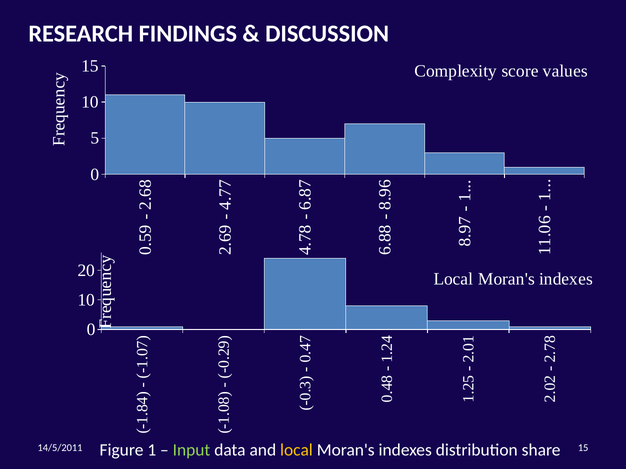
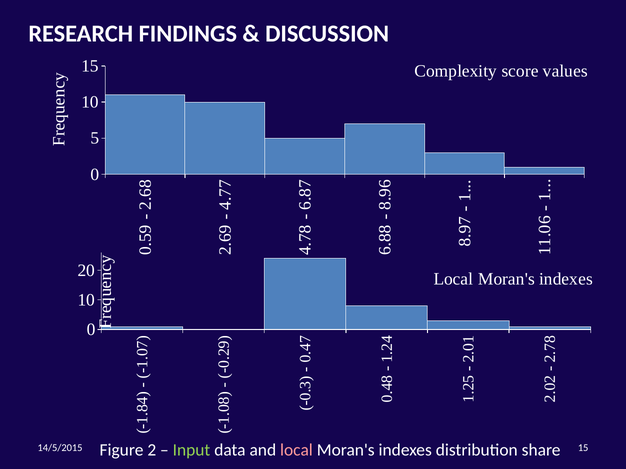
Figure 1: 1 -> 2 (152, 451)
local colour: yellow -> pink (296, 451)
14/5/2011: 14/5/2011 -> 14/5/2015 (60, 448)
